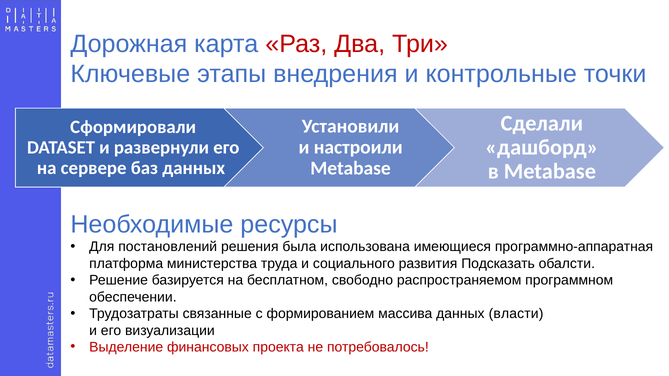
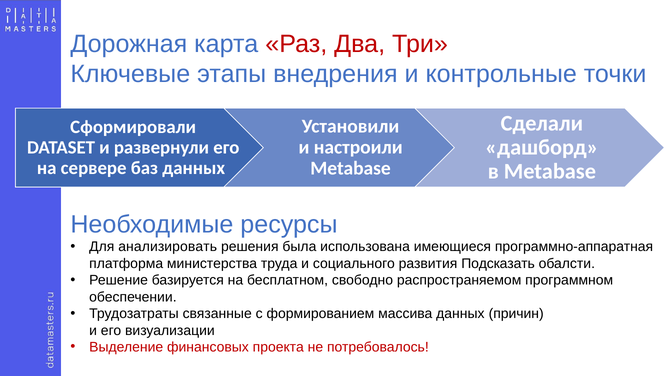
постановлений: постановлений -> анализировать (168, 247)
власти: власти -> причин (516, 314)
